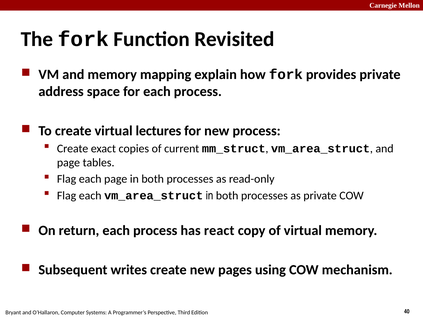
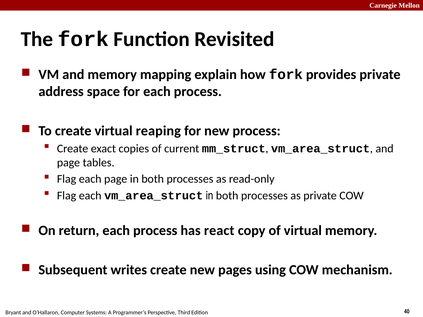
lectures: lectures -> reaping (158, 131)
